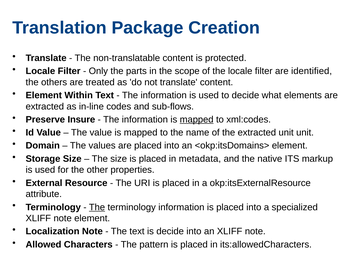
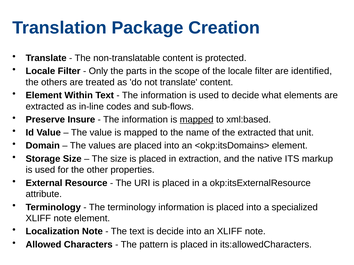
xml:codes: xml:codes -> xml:based (249, 120)
extracted unit: unit -> that (286, 133)
metadata: metadata -> extraction (200, 159)
The underline: present -> none (97, 208)
